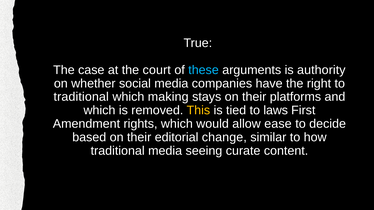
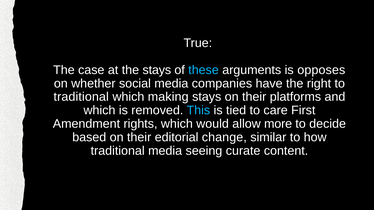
the court: court -> stays (157, 70)
authority: authority -> opposes (321, 70)
This colour: yellow -> light blue (198, 111)
laws: laws -> care (276, 111)
ease: ease -> more (278, 124)
